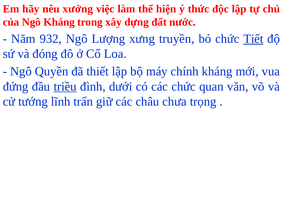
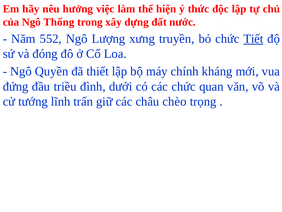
xướng: xướng -> hưởng (78, 9)
Ngô Kháng: Kháng -> Thống (59, 22)
932: 932 -> 552 (51, 39)
triều underline: present -> none (65, 86)
chưa: chưa -> chèo (175, 101)
